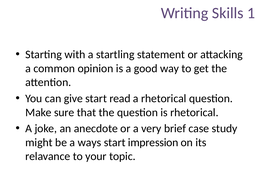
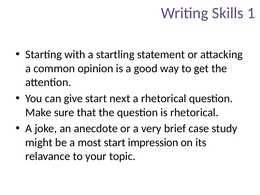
read: read -> next (120, 99)
ways: ways -> most (90, 142)
